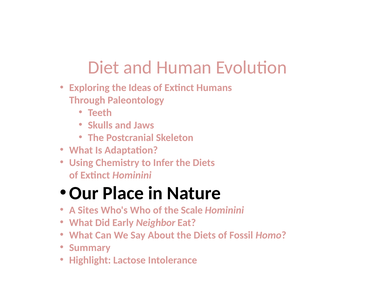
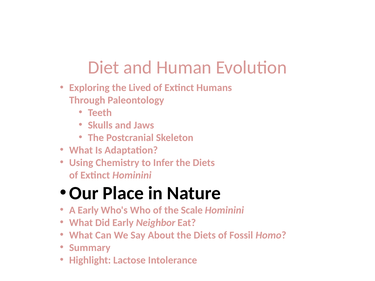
Ideas: Ideas -> Lived (140, 88)
A Sites: Sites -> Early (88, 210)
